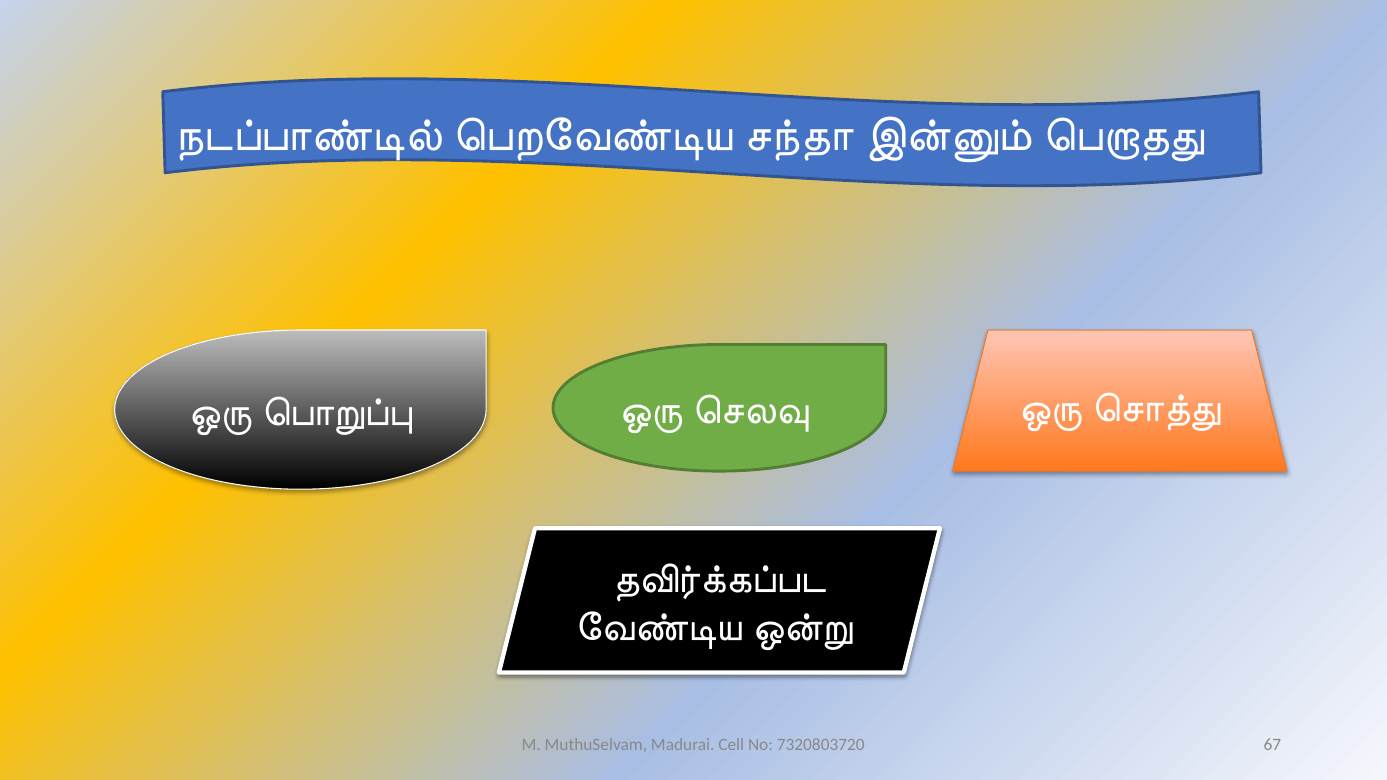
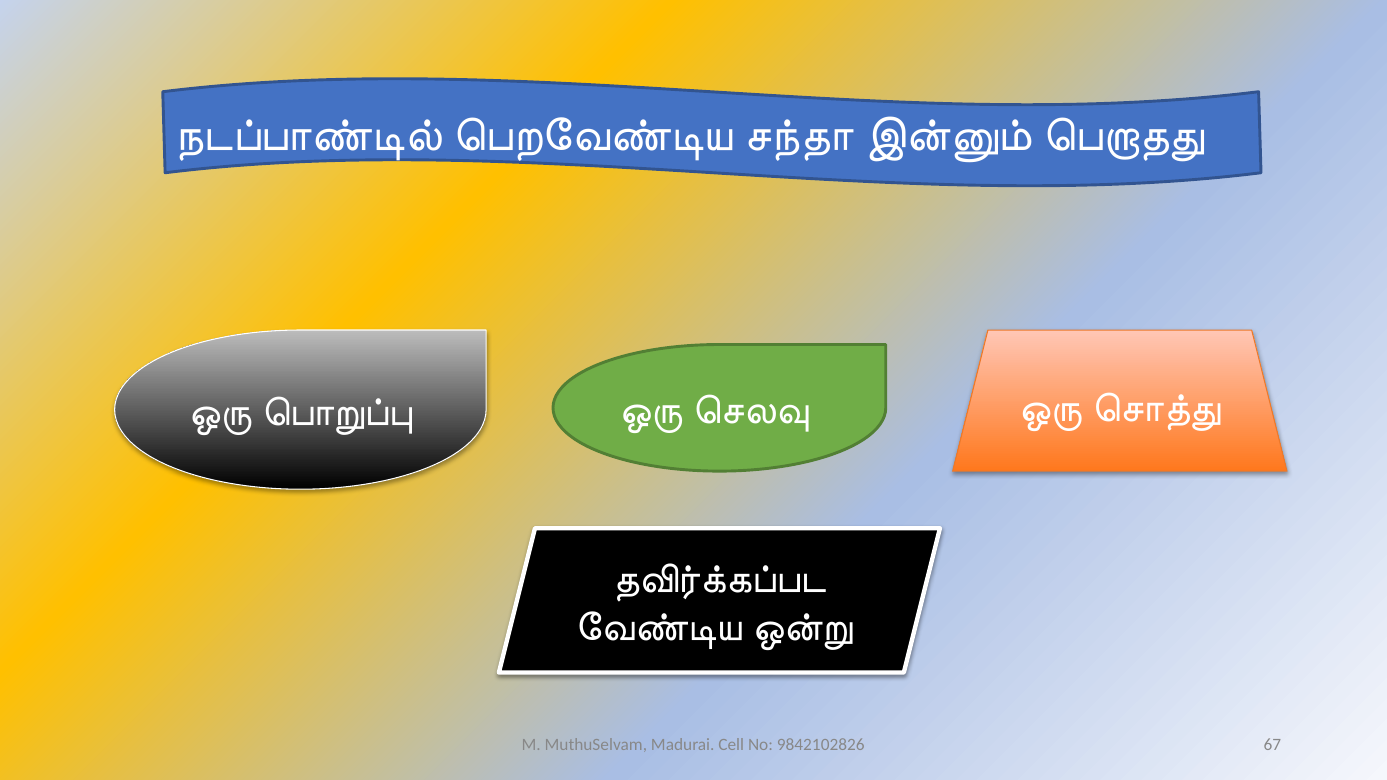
7320803720: 7320803720 -> 9842102826 (821, 745)
